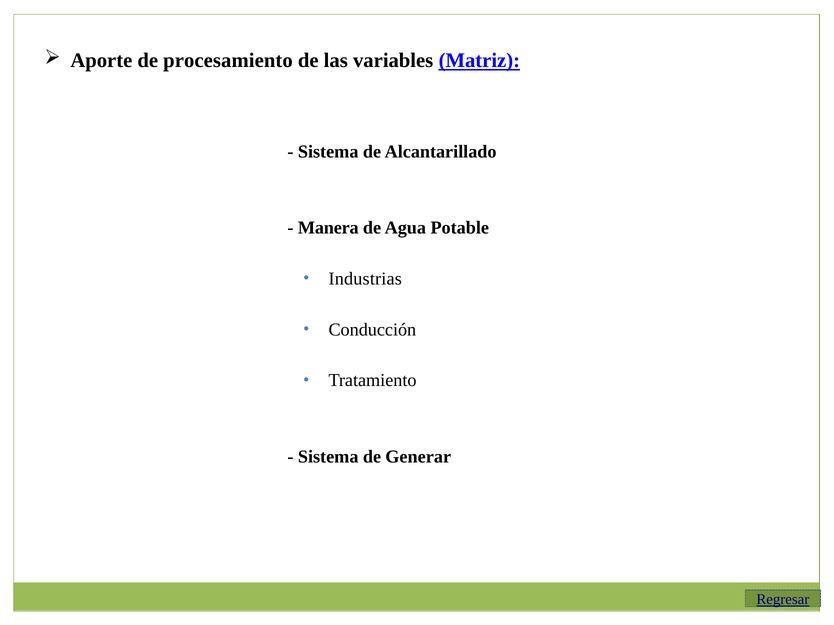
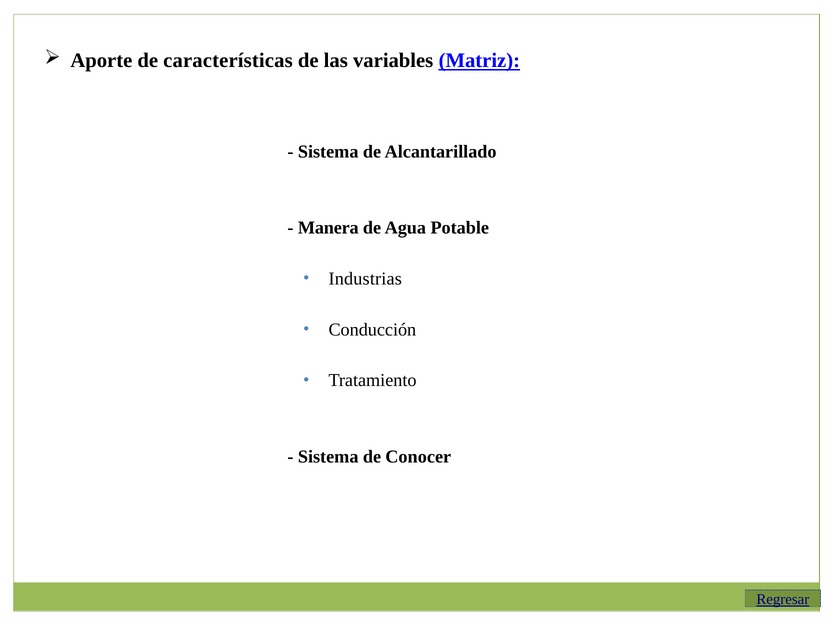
procesamiento: procesamiento -> características (228, 61)
Generar: Generar -> Conocer (418, 457)
